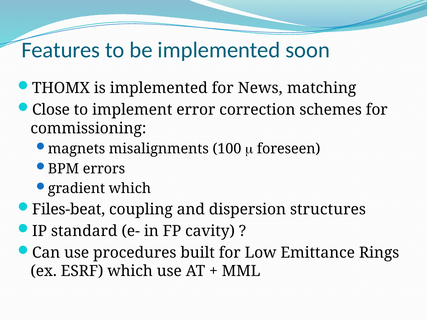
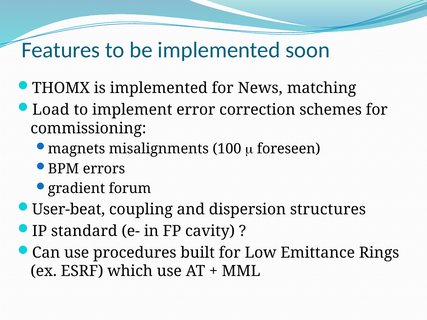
Close: Close -> Load (51, 110)
gradient which: which -> forum (130, 189)
Files-beat: Files-beat -> User-beat (69, 210)
